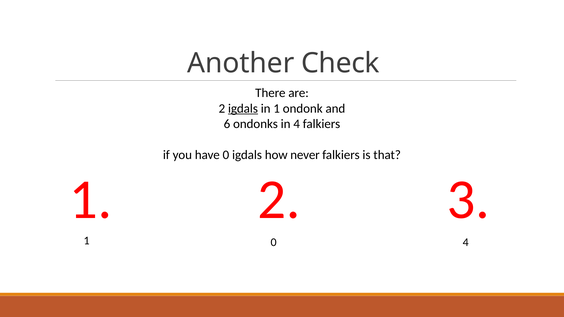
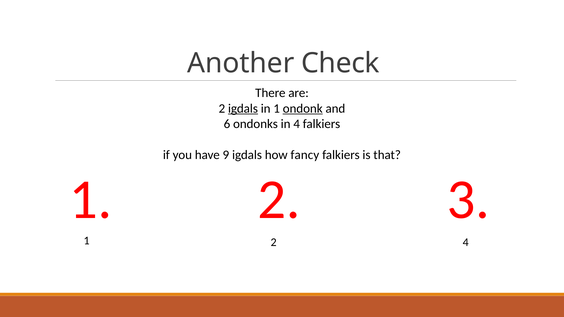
ondonk underline: none -> present (303, 109)
have 0: 0 -> 9 (226, 155)
never: never -> fancy (305, 155)
1 0: 0 -> 2 (274, 242)
